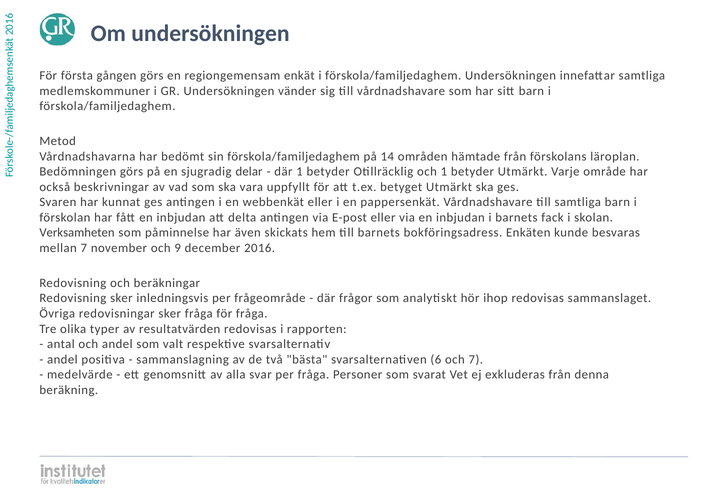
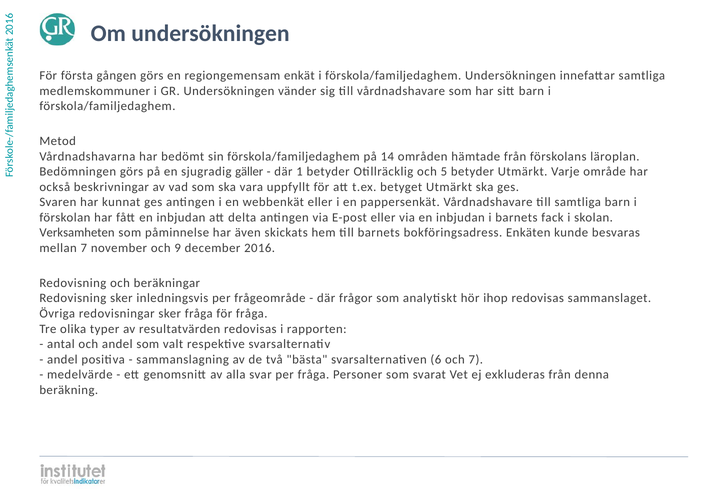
delar: delar -> gäller (249, 172)
och 1: 1 -> 5 (444, 172)
